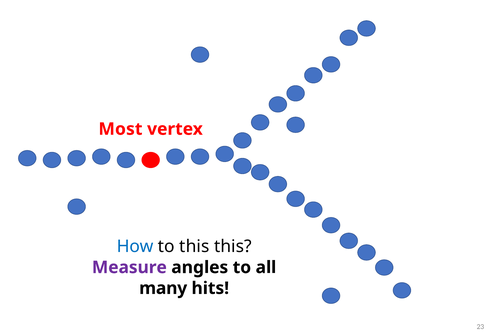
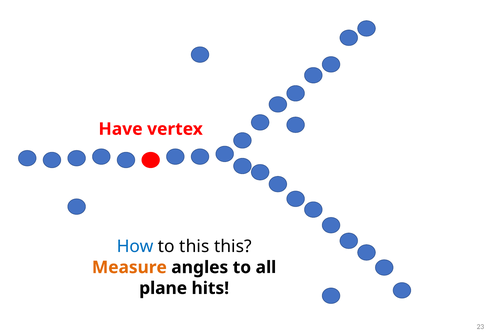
Most: Most -> Have (121, 129)
Measure colour: purple -> orange (129, 267)
many: many -> plane (163, 288)
